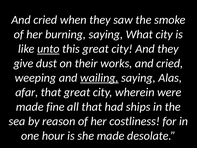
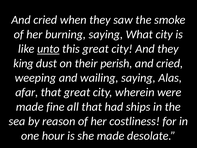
give: give -> king (23, 63)
works: works -> perish (116, 63)
wailing underline: present -> none (99, 78)
